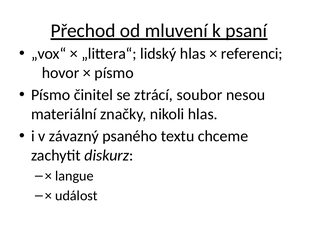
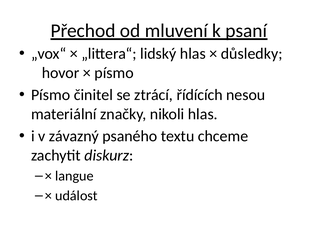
referenci: referenci -> důsledky (252, 54)
soubor: soubor -> řídících (200, 95)
